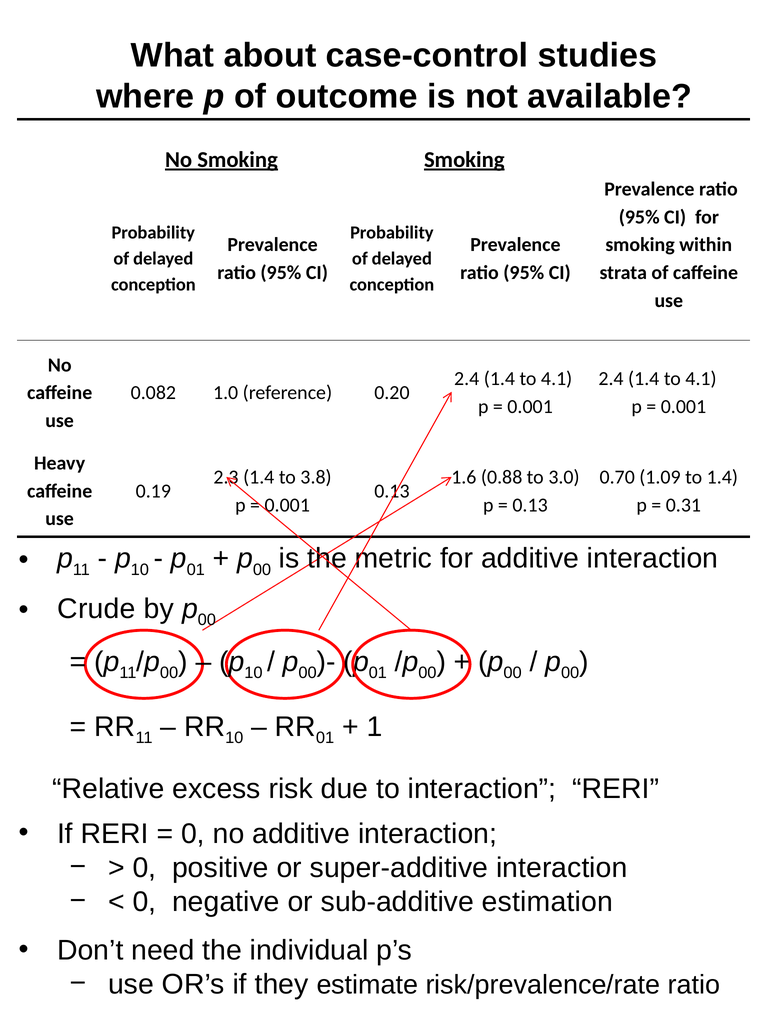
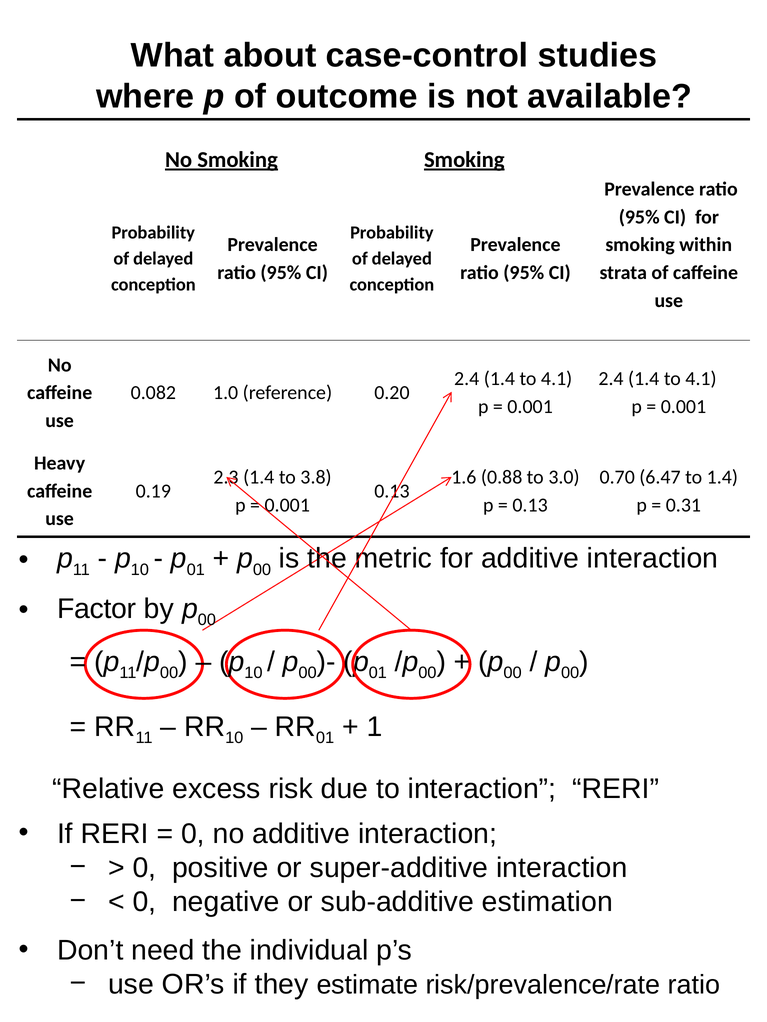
1.09: 1.09 -> 6.47 (660, 478)
Crude: Crude -> Factor (97, 609)
